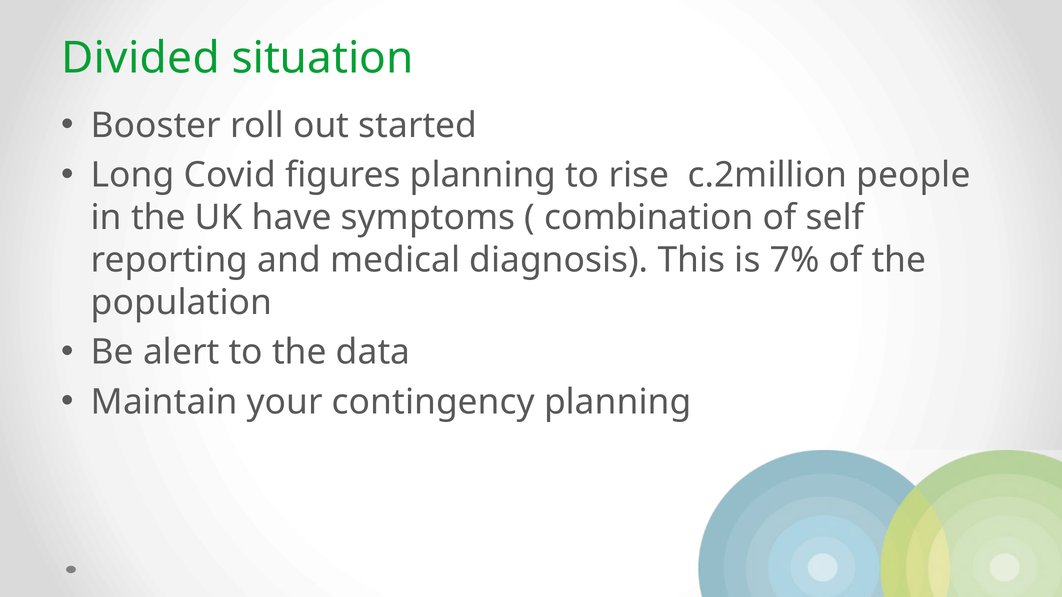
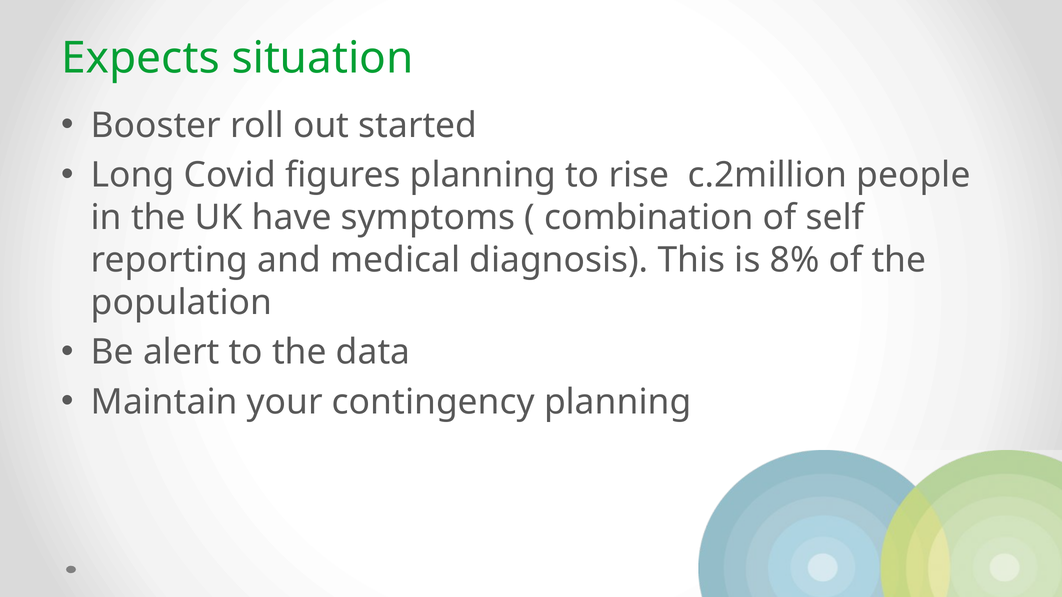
Divided: Divided -> Expects (141, 58)
7%: 7% -> 8% (795, 260)
